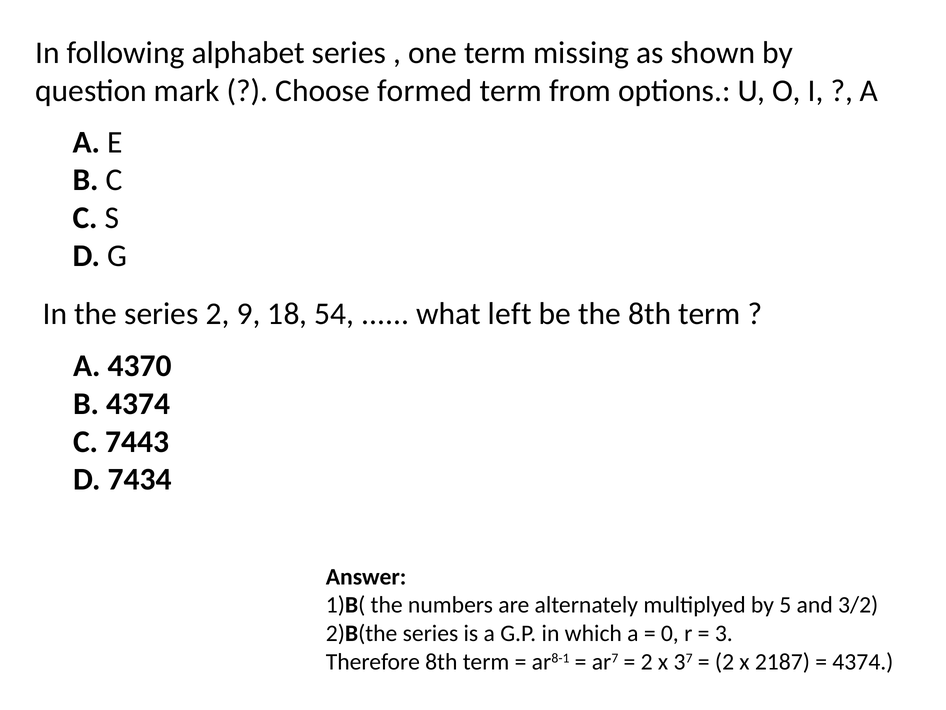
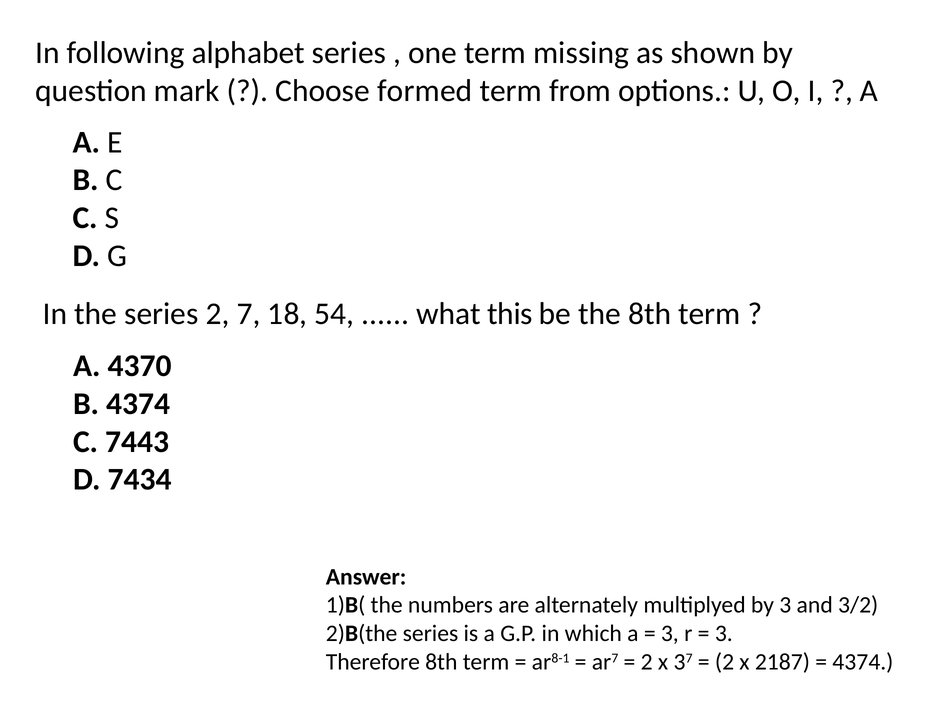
9: 9 -> 7 (248, 313)
left: left -> this (510, 313)
by 5: 5 -> 3 (785, 605)
0: 0 -> 3 (670, 633)
